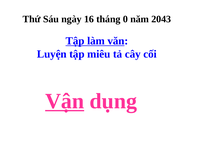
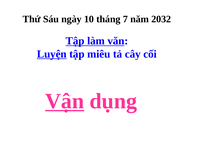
16: 16 -> 10 (89, 19)
0: 0 -> 7 (125, 19)
2043: 2043 -> 2032 (161, 19)
Luyện underline: none -> present (52, 54)
